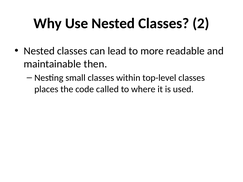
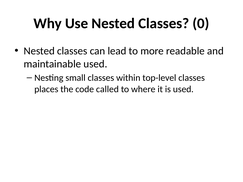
2: 2 -> 0 (201, 24)
maintainable then: then -> used (95, 64)
